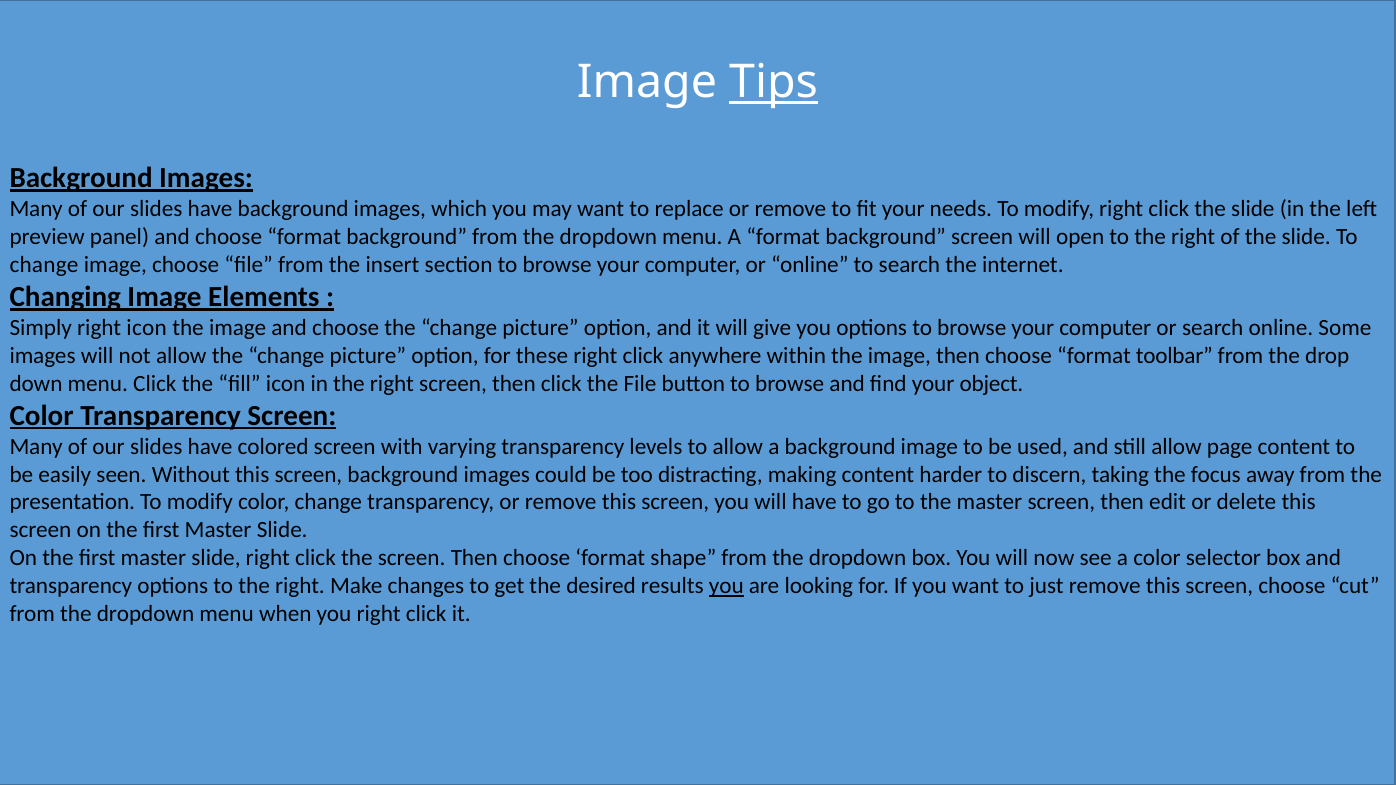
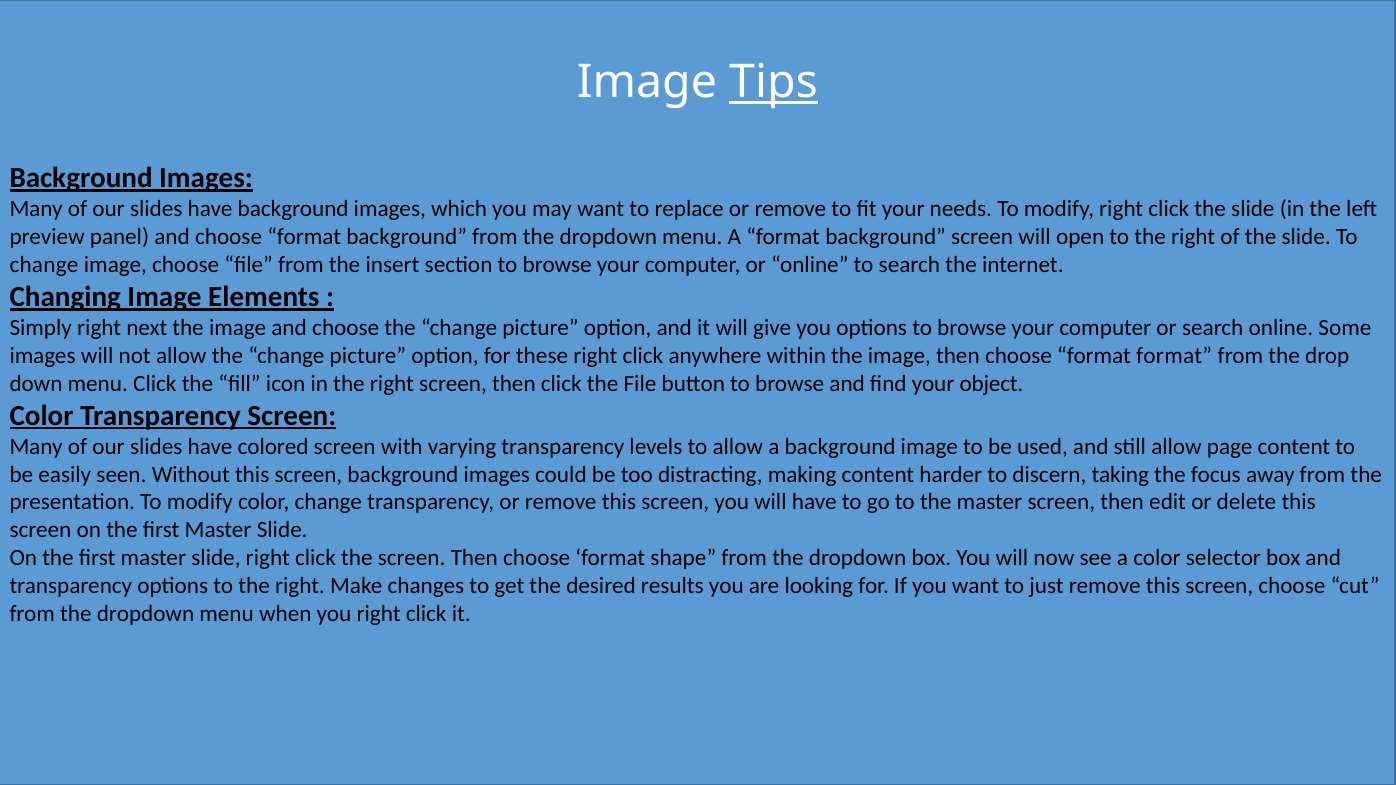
right icon: icon -> next (147, 328)
format toolbar: toolbar -> format (1174, 356)
you underline: present -> none (726, 586)
